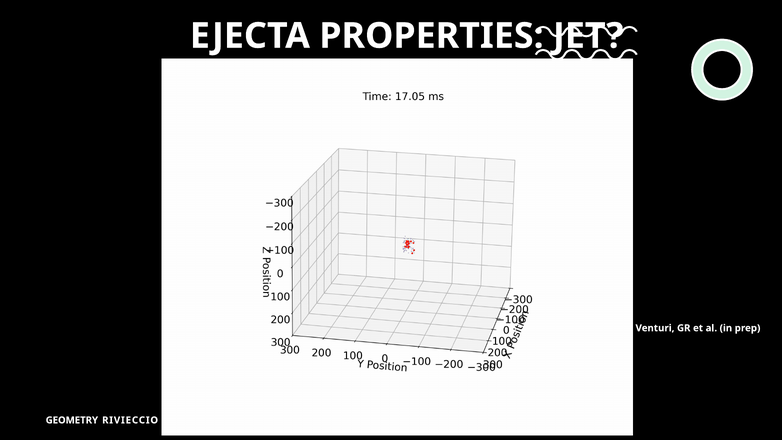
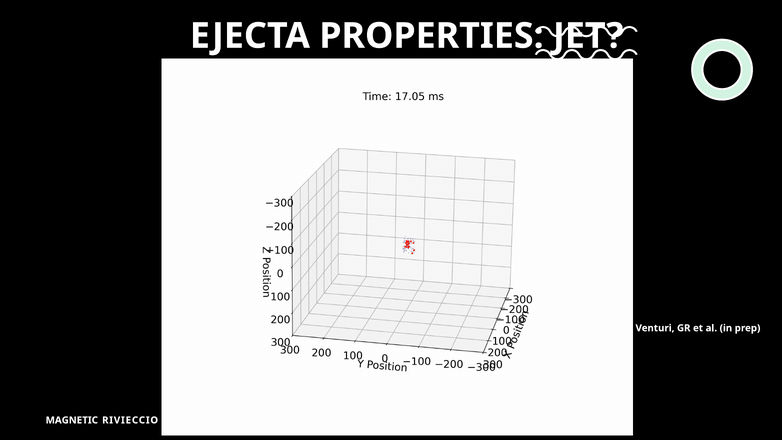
GEOMETRY: GEOMETRY -> MAGNETIC (72, 420)
